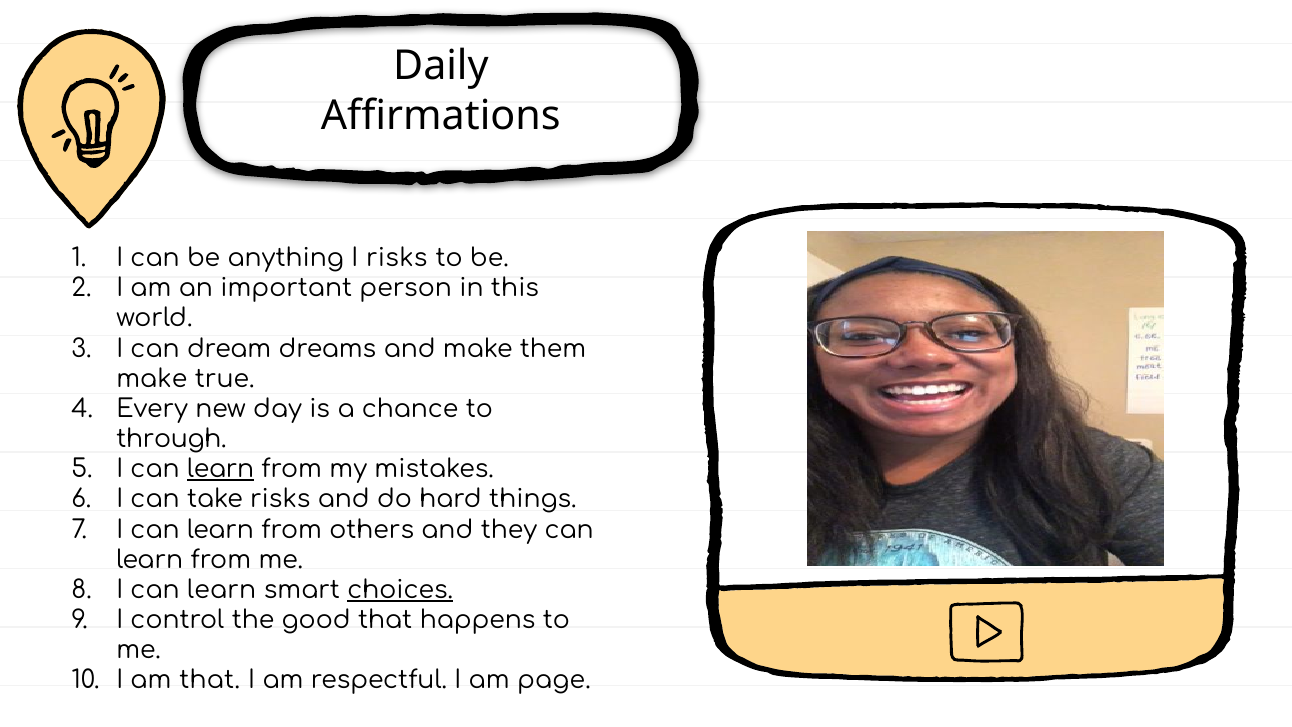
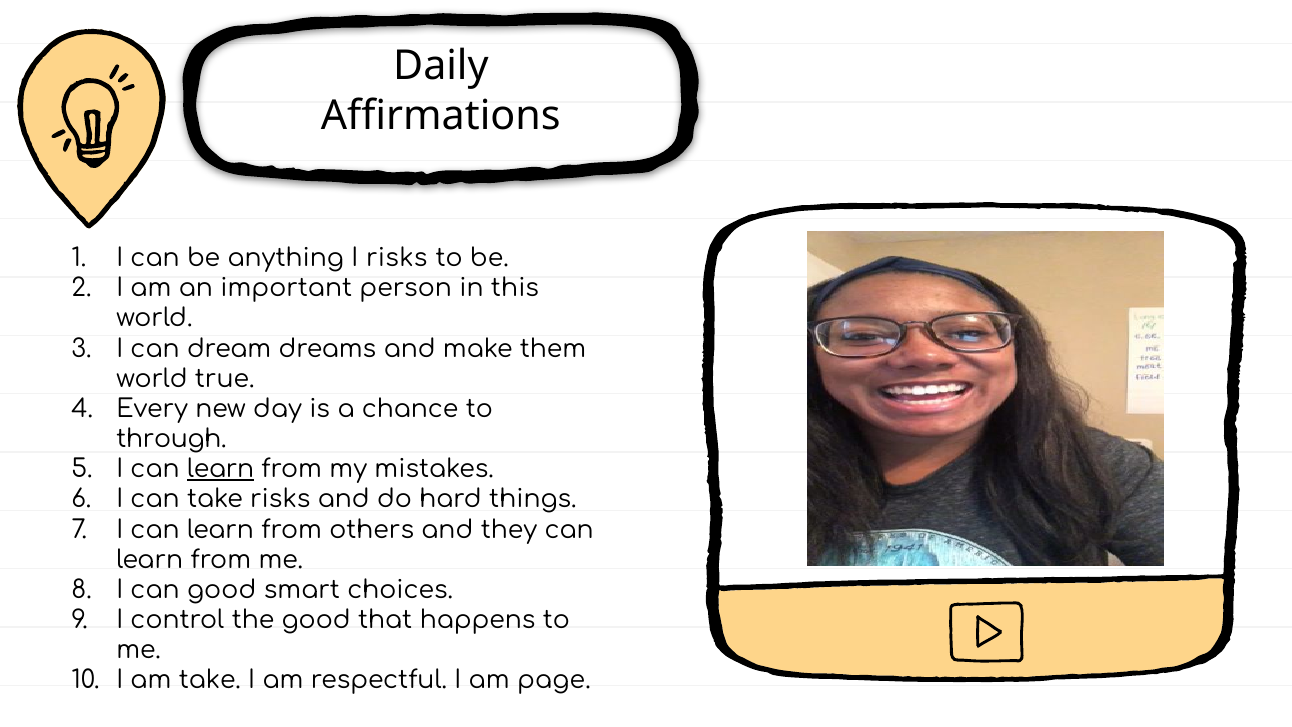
make: make -> world (152, 379)
learn: learn -> good (222, 590)
choices underline: present -> none (400, 590)
am that: that -> take (210, 680)
